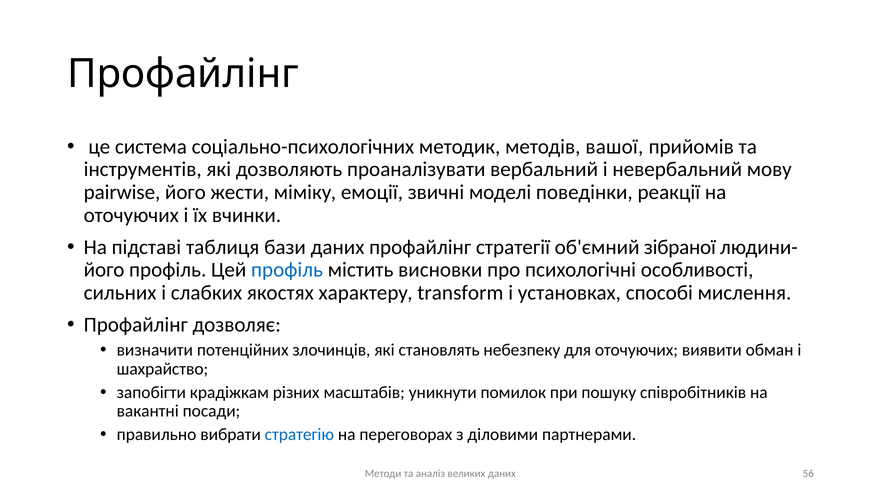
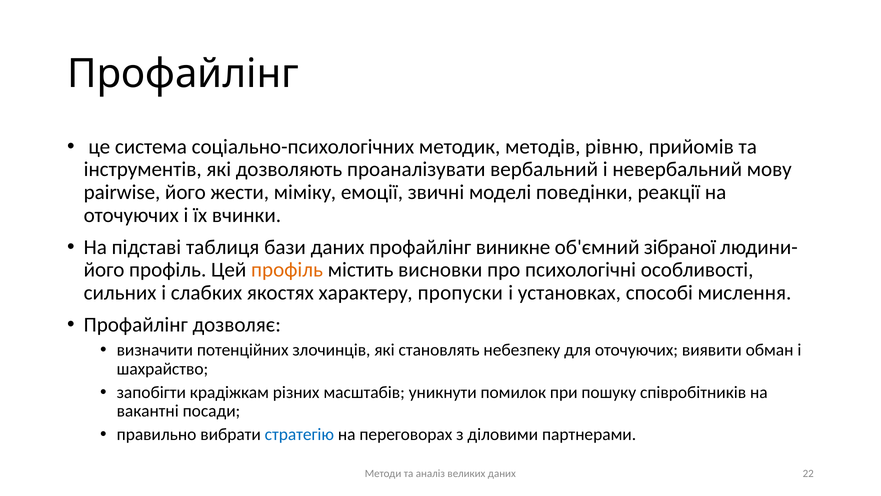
вашої: вашої -> рівню (614, 146)
стратегії: стратегії -> виникне (513, 247)
профіль colour: blue -> orange (287, 270)
transform: transform -> пропуски (460, 292)
56: 56 -> 22 (808, 473)
